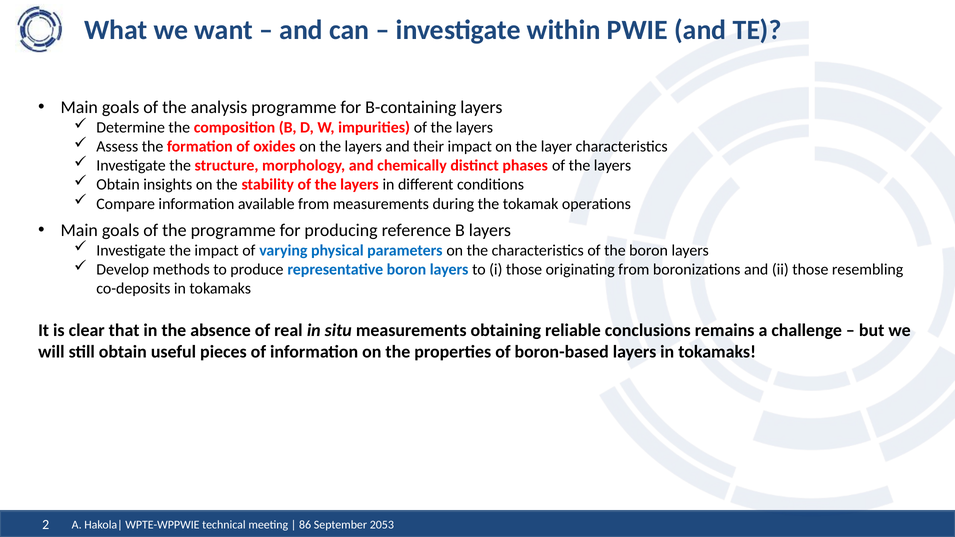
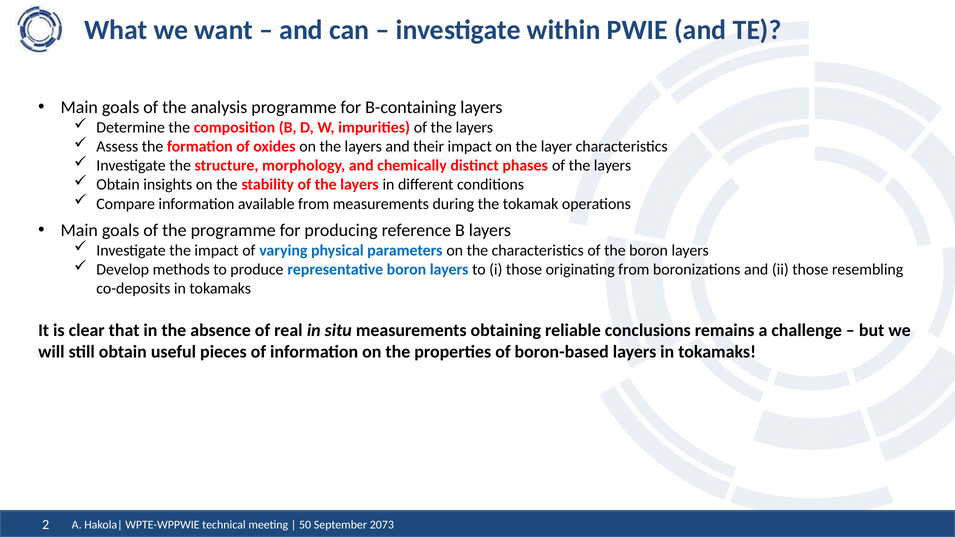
86: 86 -> 50 (305, 525)
2053: 2053 -> 2073 (382, 525)
